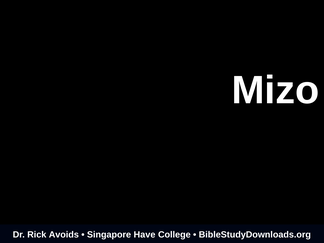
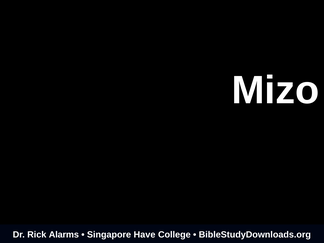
Avoids: Avoids -> Alarms (64, 235)
